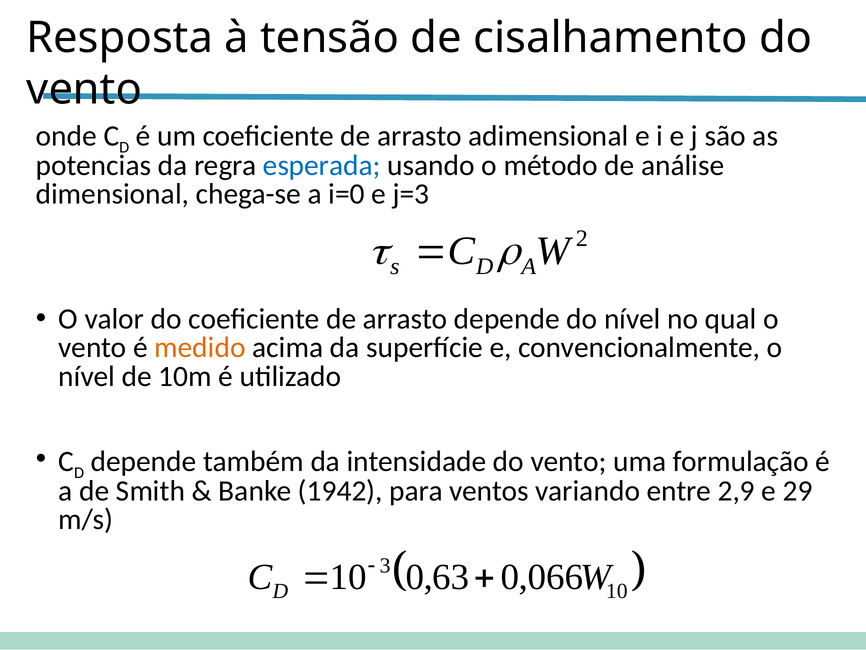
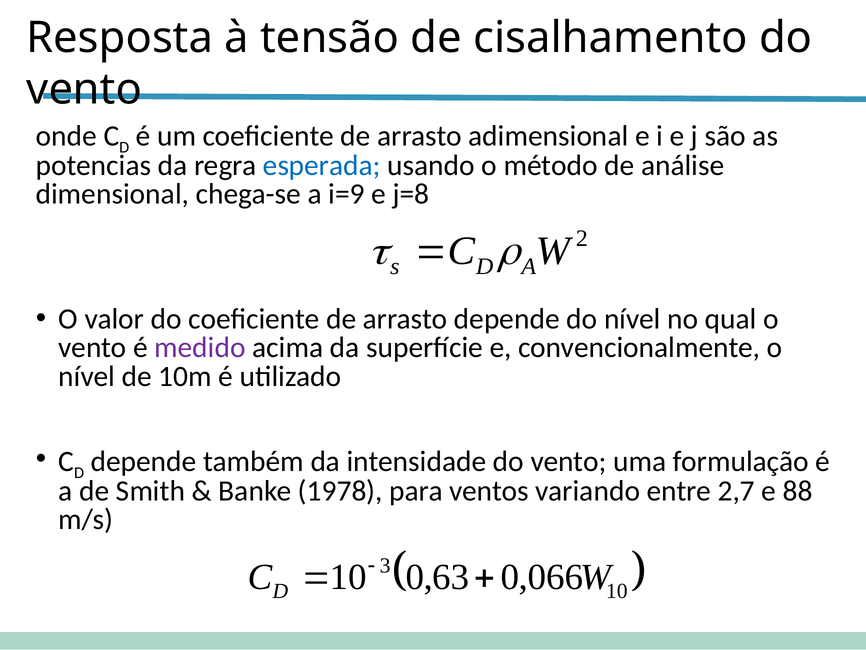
i=0: i=0 -> i=9 (346, 194)
j=3: j=3 -> j=8 (411, 194)
medido colour: orange -> purple (200, 347)
1942: 1942 -> 1978 (340, 490)
2,9: 2,9 -> 2,7 (736, 490)
29: 29 -> 88 (798, 490)
